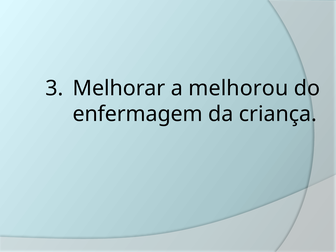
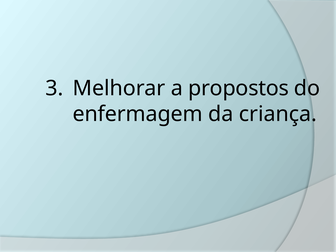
melhorou: melhorou -> propostos (239, 88)
